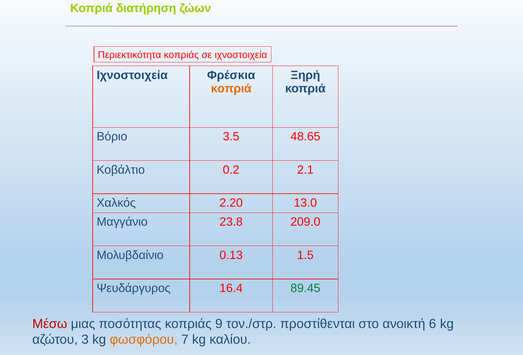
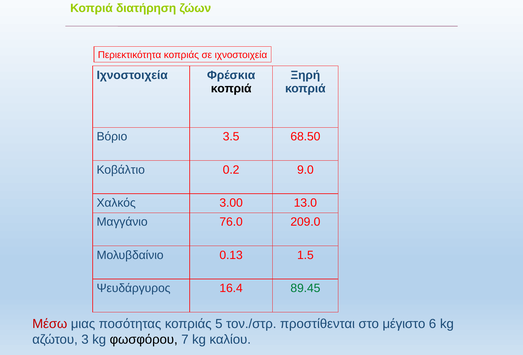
κοπριά colour: orange -> black (231, 89)
48.65: 48.65 -> 68.50 (305, 137)
2.1: 2.1 -> 9.0 (305, 170)
2.20: 2.20 -> 3.00 (231, 203)
23.8: 23.8 -> 76.0 (231, 222)
9: 9 -> 5 (219, 324)
ανοικτή: ανοικτή -> μέγιστο (404, 324)
φωσφόρου colour: orange -> black (144, 340)
